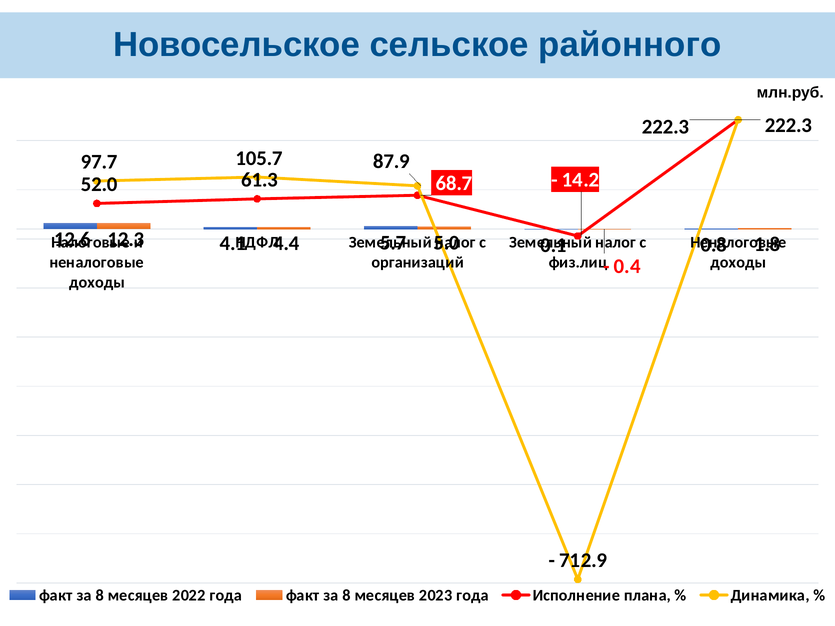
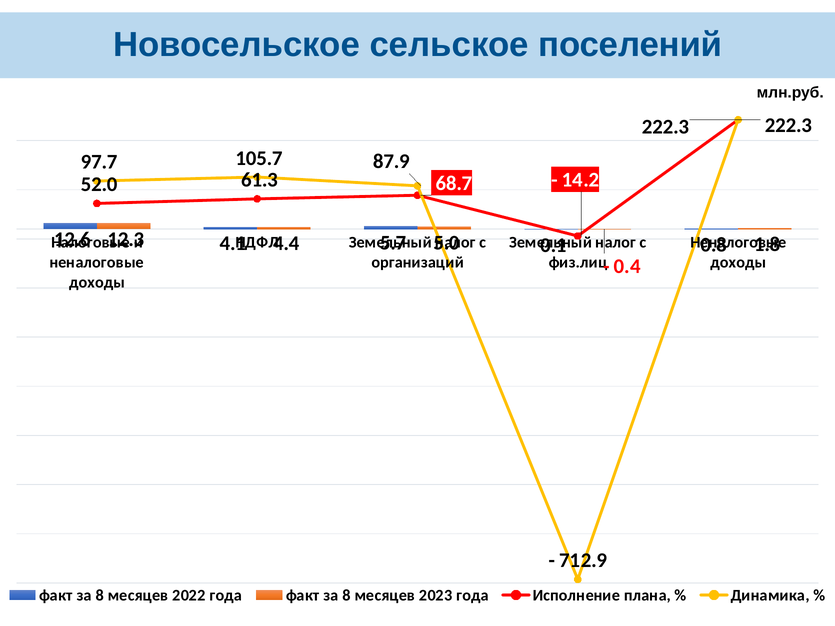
районного: районного -> поселений (630, 45)
